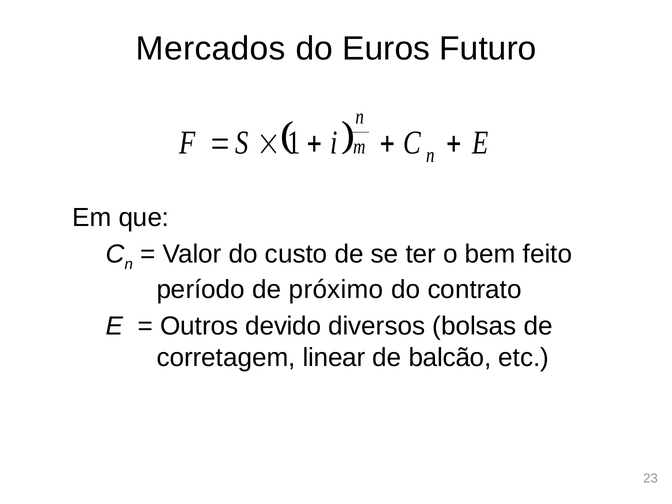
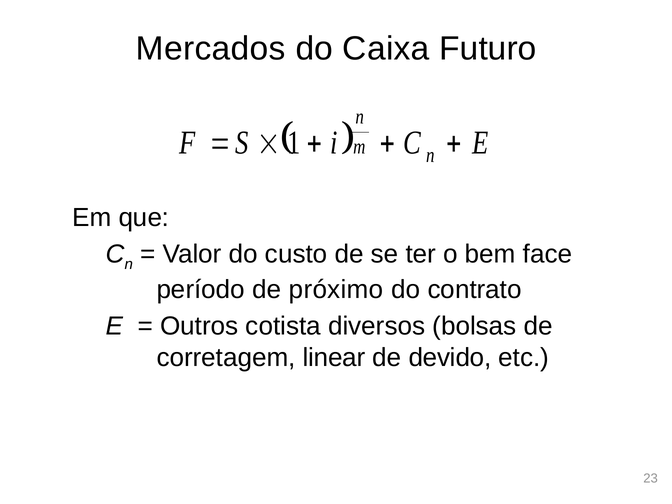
Euros: Euros -> Caixa (386, 48)
feito: feito -> face (548, 254)
devido: devido -> cotista (283, 326)
balcão: balcão -> devido (450, 358)
